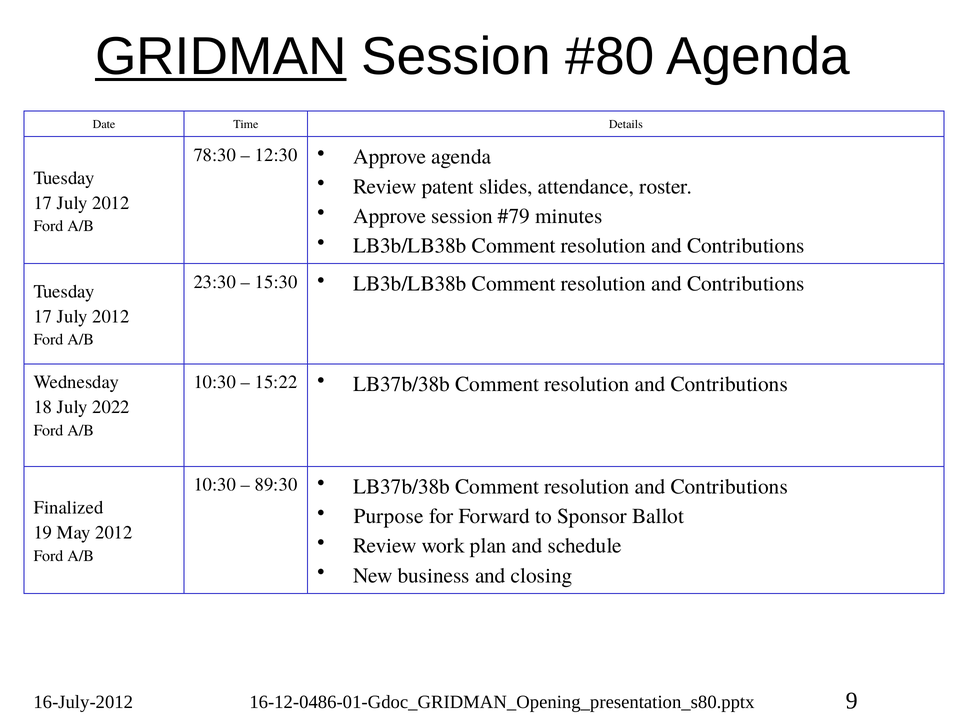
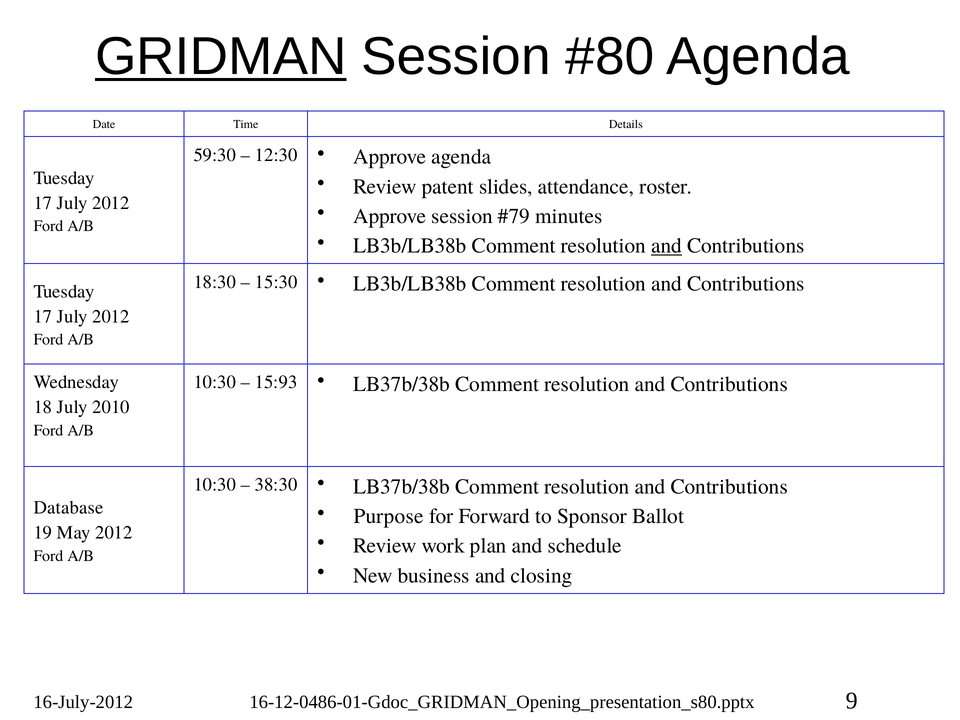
78:30: 78:30 -> 59:30 (215, 155)
and underline: none -> present (667, 246)
23:30: 23:30 -> 18:30 (215, 282)
15:22: 15:22 -> 15:93 (276, 382)
2022: 2022 -> 2010 (111, 407)
89:30: 89:30 -> 38:30 (276, 485)
Finalized: Finalized -> Database (68, 508)
